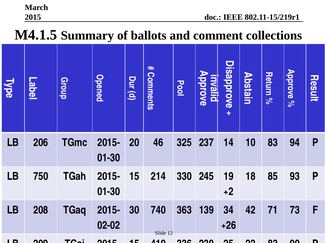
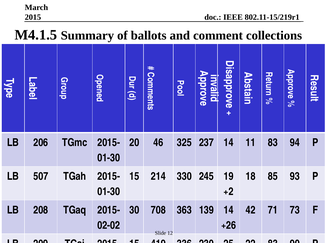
10: 10 -> 11 (251, 143)
750: 750 -> 507 (41, 177)
740: 740 -> 708 (158, 211)
139 34: 34 -> 14 (229, 211)
